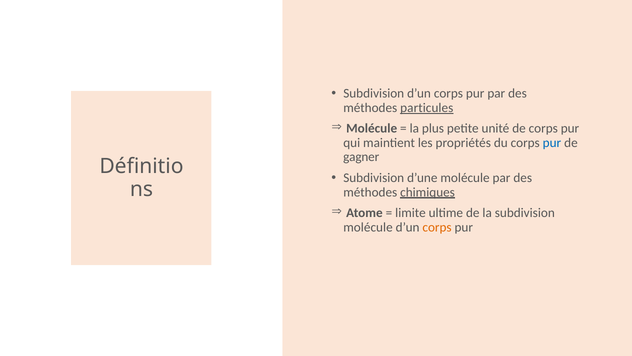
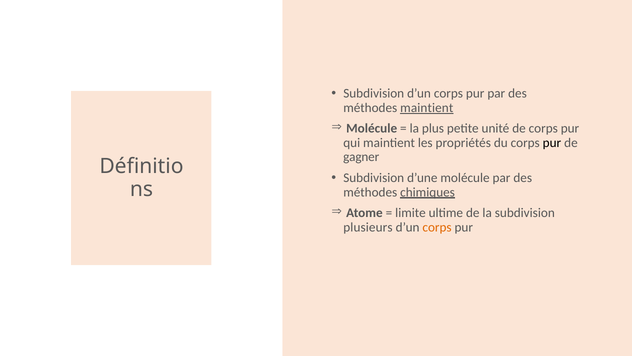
méthodes particules: particules -> maintient (427, 108)
pur colour: blue -> black (552, 143)
molécule: molécule -> plusieurs (368, 227)
